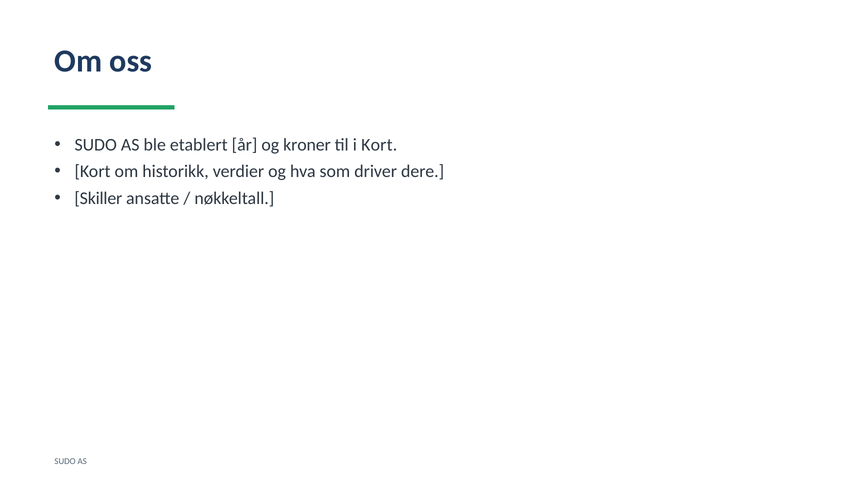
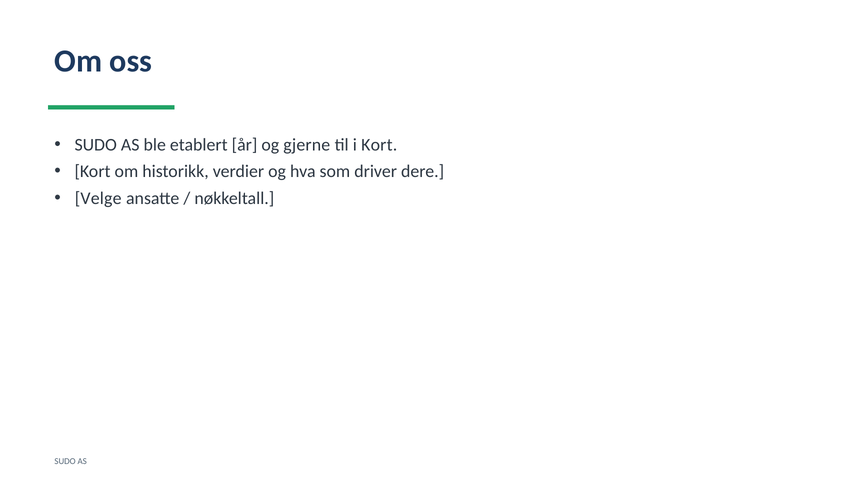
kroner: kroner -> gjerne (307, 145)
Skiller: Skiller -> Velge (98, 199)
